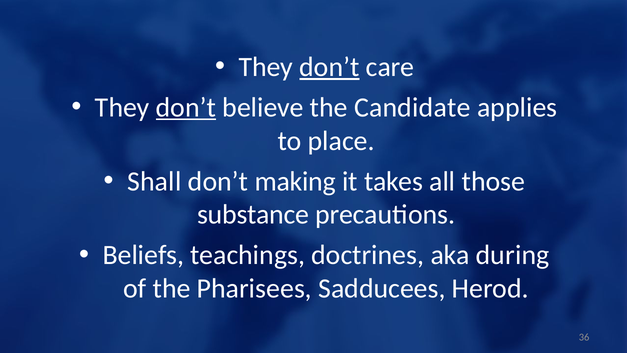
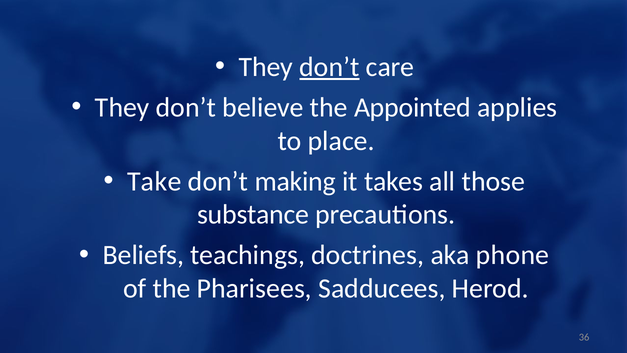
don’t underline: present -> none (186, 107)
Candidate: Candidate -> Appointed (413, 107)
Shall: Shall -> Take (154, 181)
during: during -> phone (513, 255)
